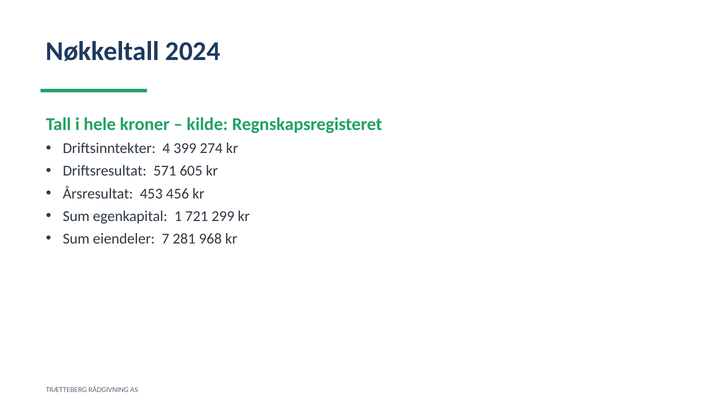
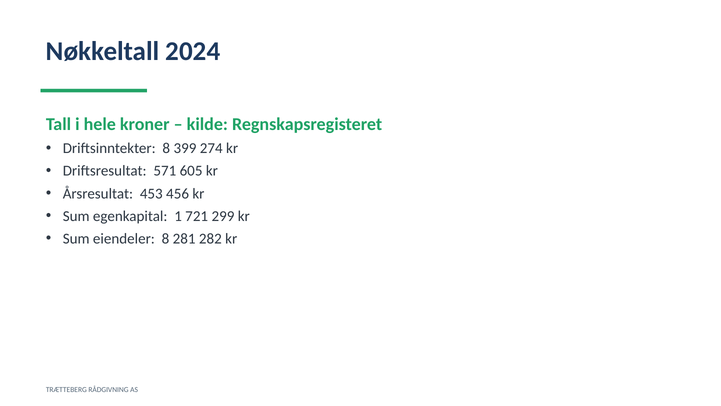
Driftsinntekter 4: 4 -> 8 (166, 148)
eiendeler 7: 7 -> 8 (165, 238)
968: 968 -> 282 (210, 238)
